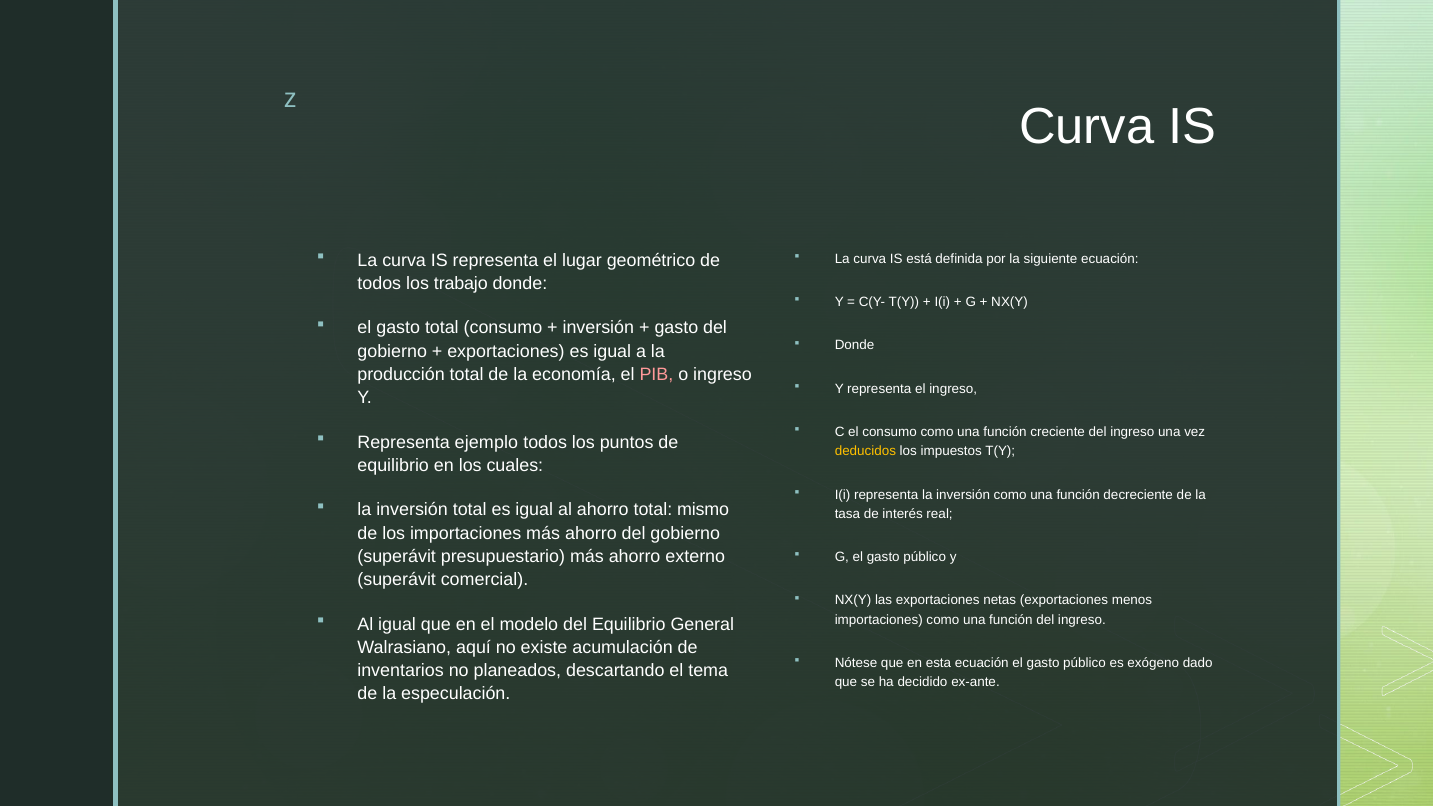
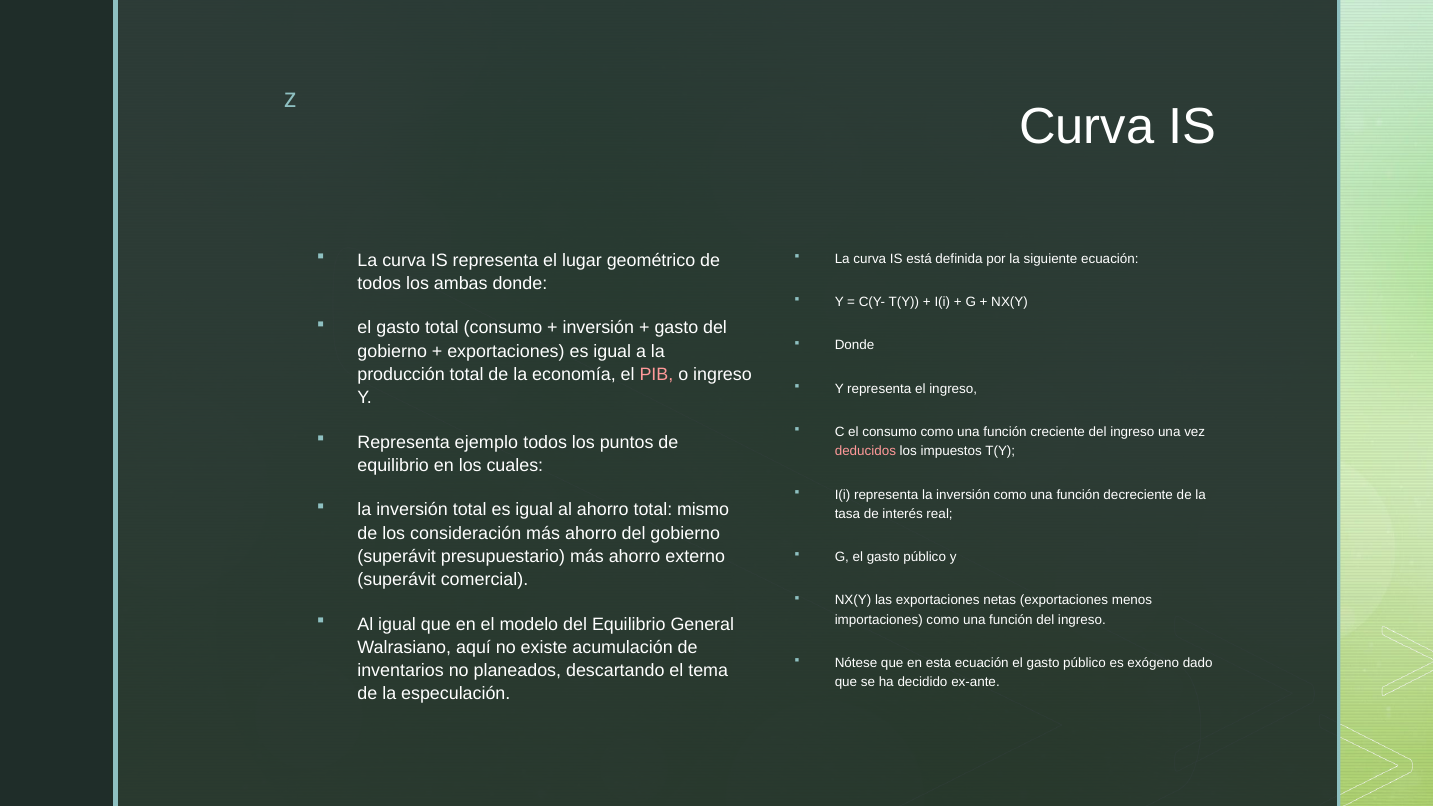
trabajo: trabajo -> ambas (461, 283)
deducidos colour: yellow -> pink (865, 451)
los importaciones: importaciones -> consideración (466, 533)
